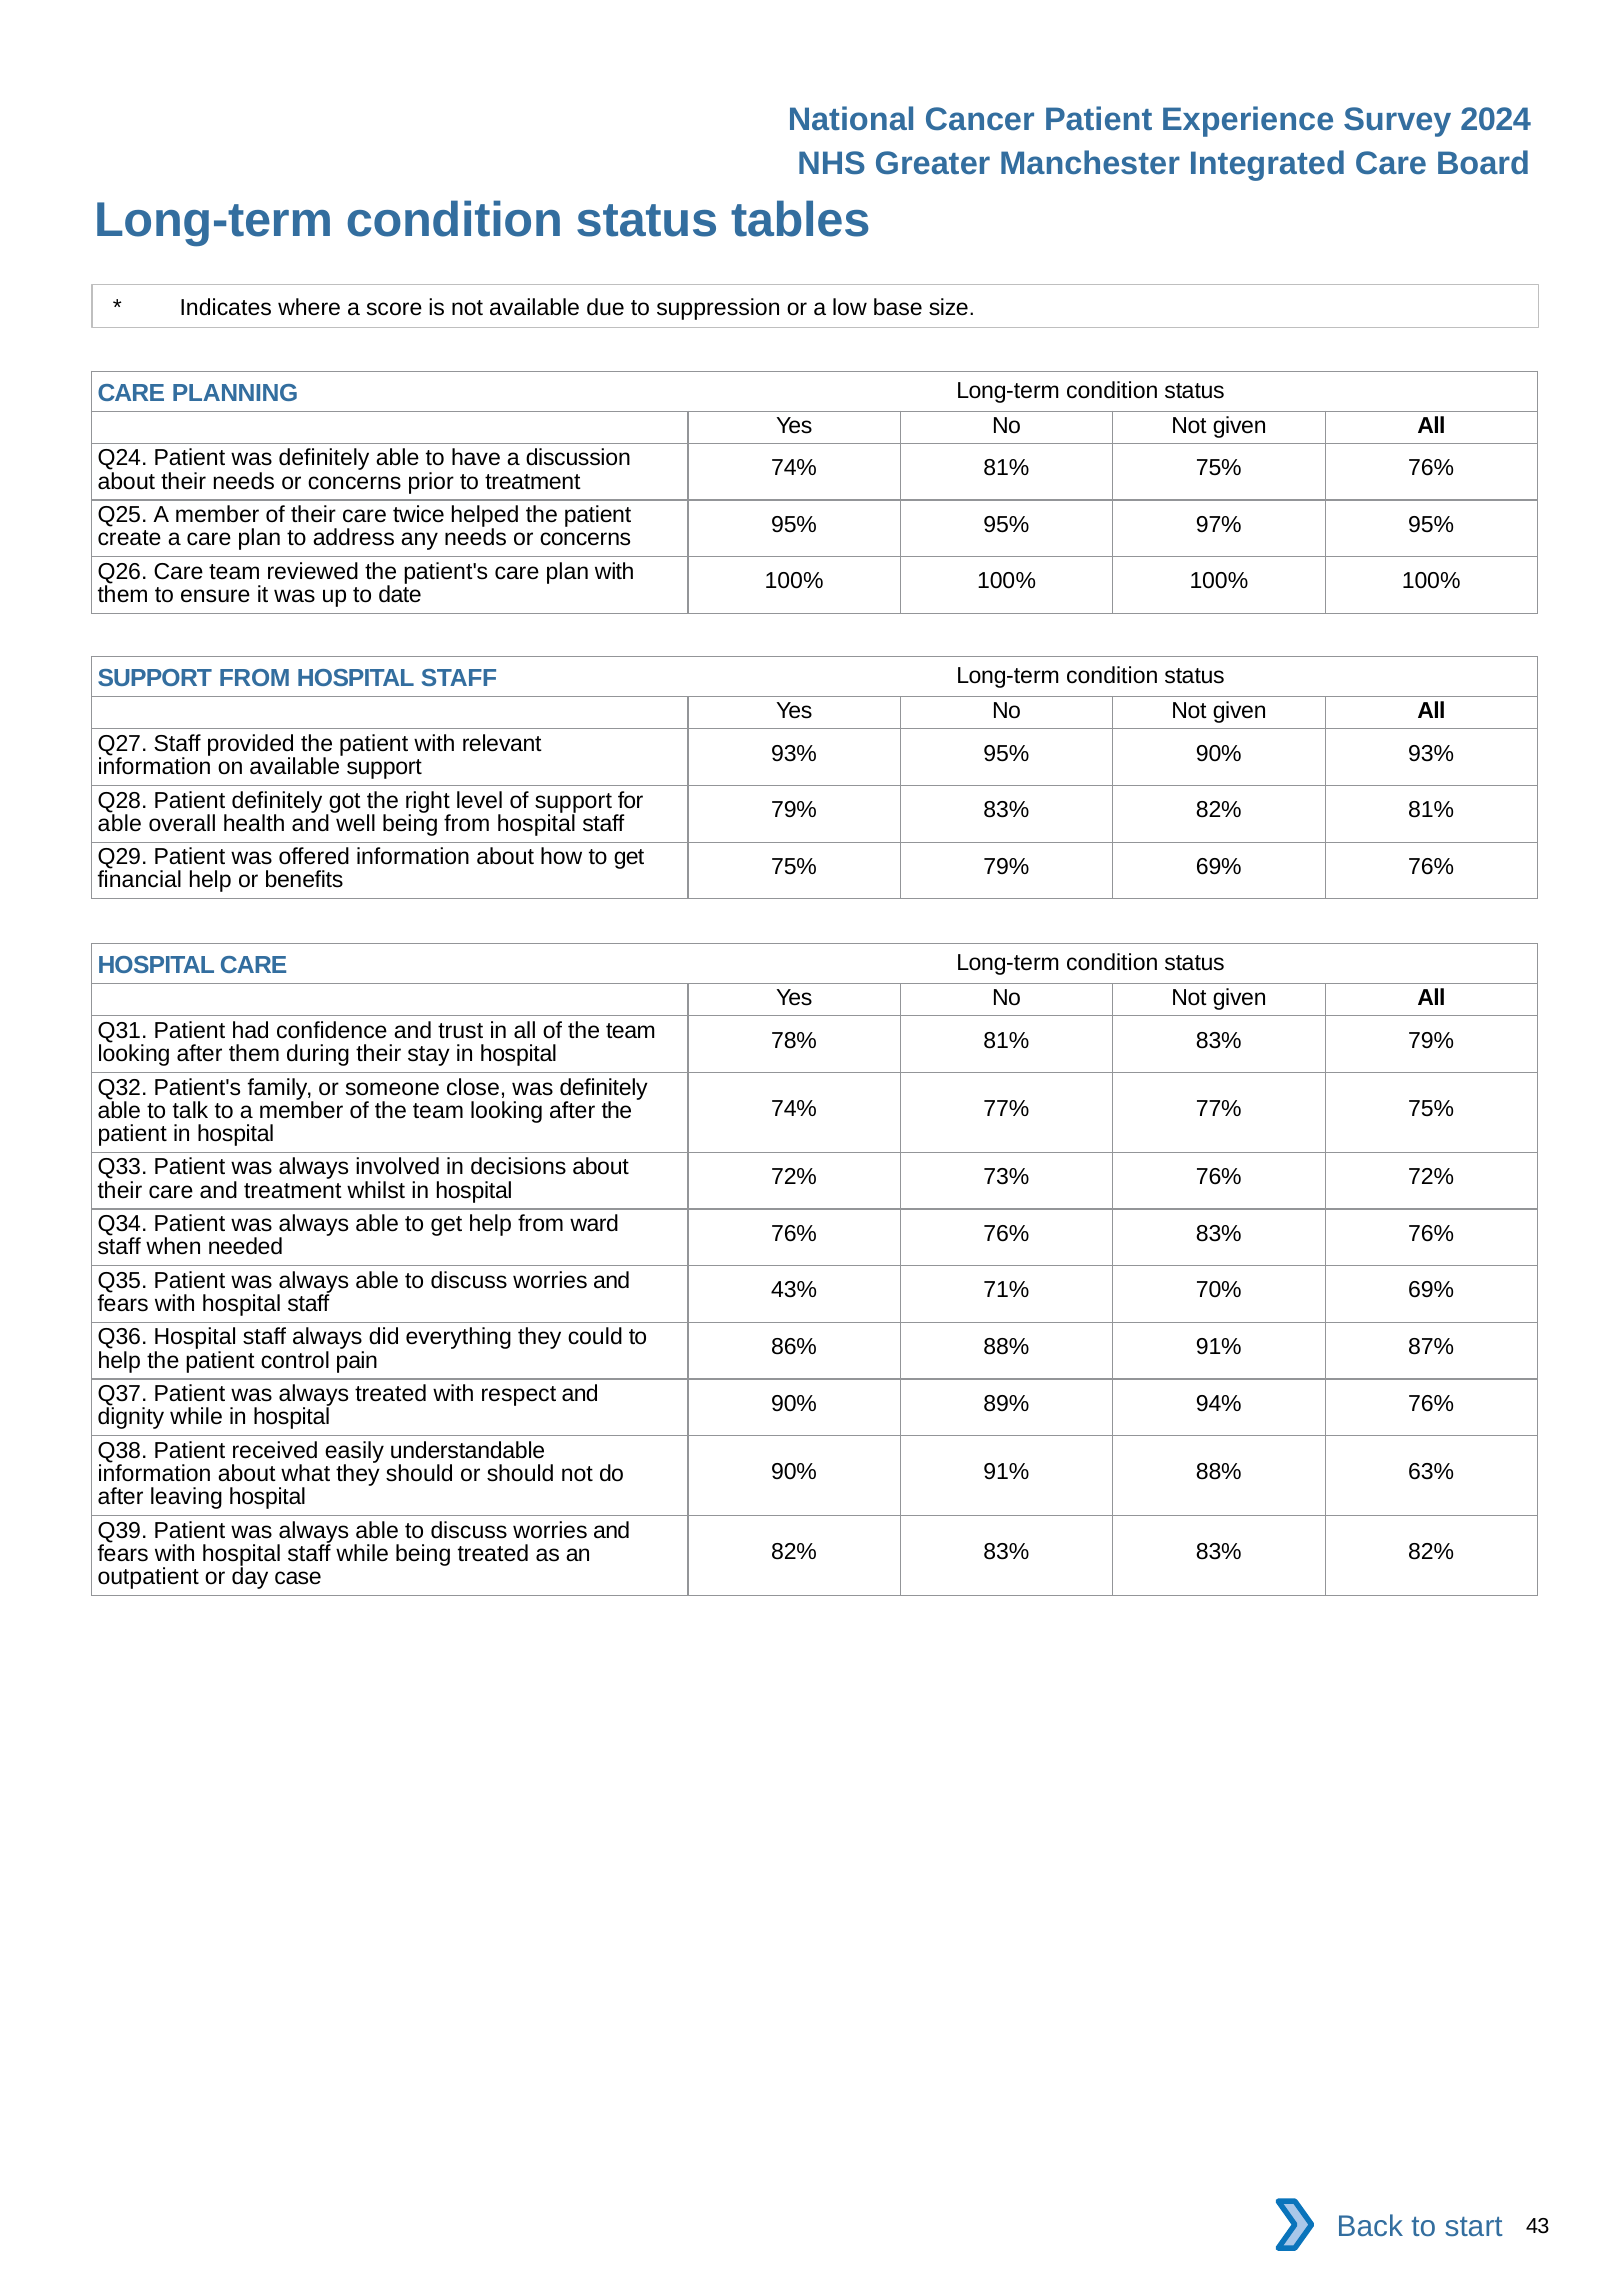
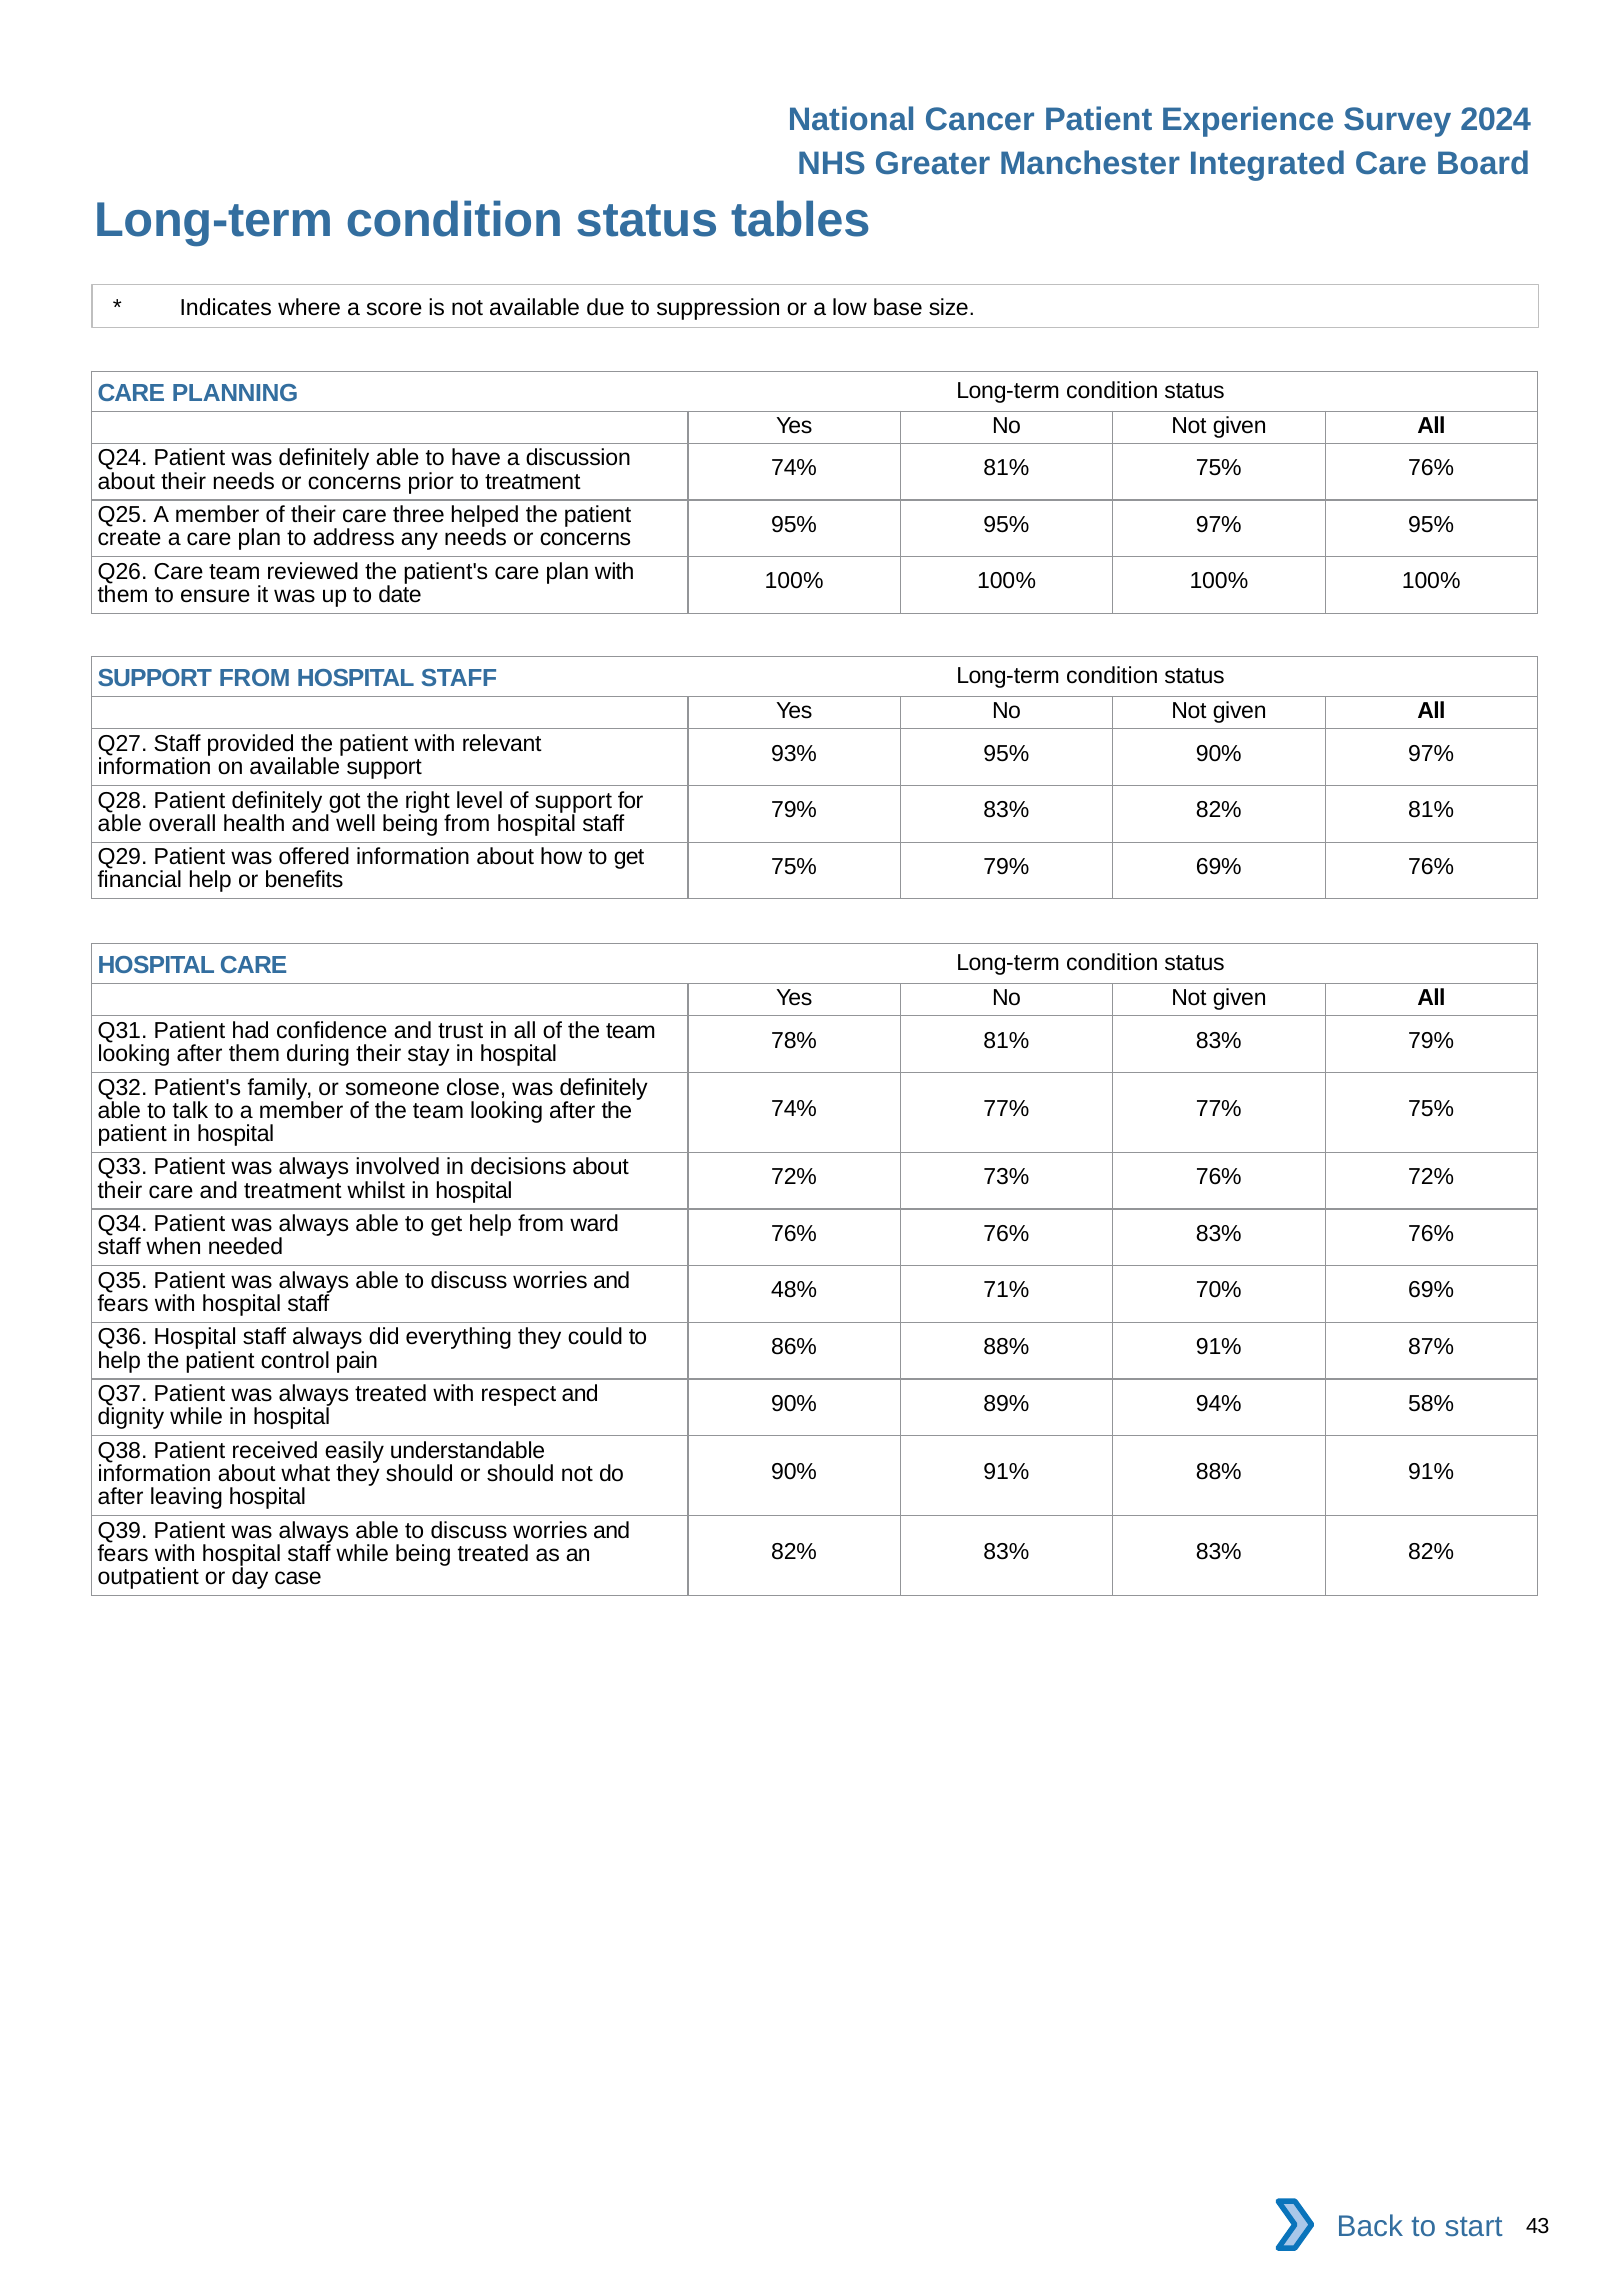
twice: twice -> three (419, 515)
90% 93%: 93% -> 97% (1431, 753)
43%: 43% -> 48% (794, 1290)
94% 76%: 76% -> 58% (1431, 1403)
91% 88% 63%: 63% -> 91% (1431, 1472)
